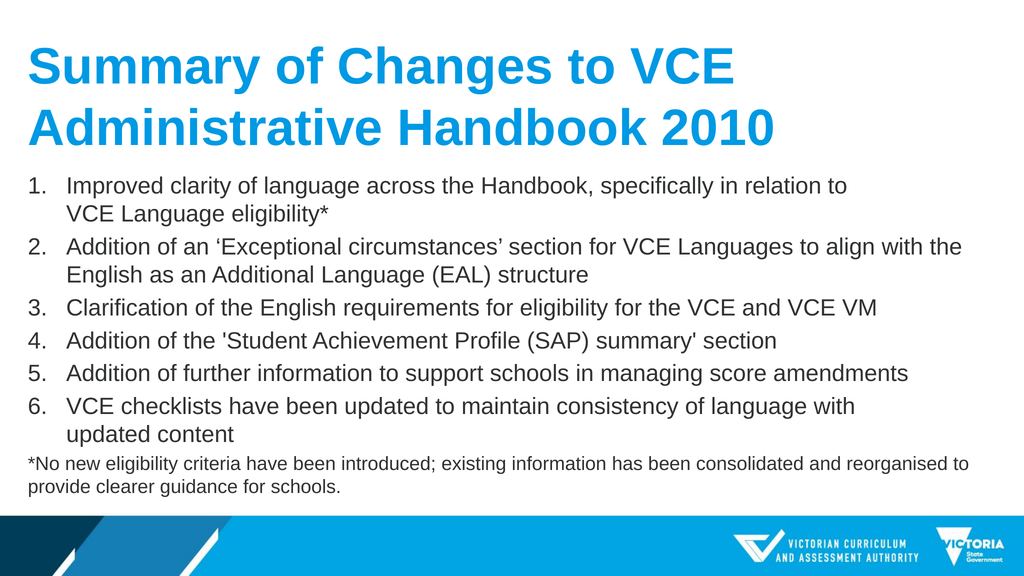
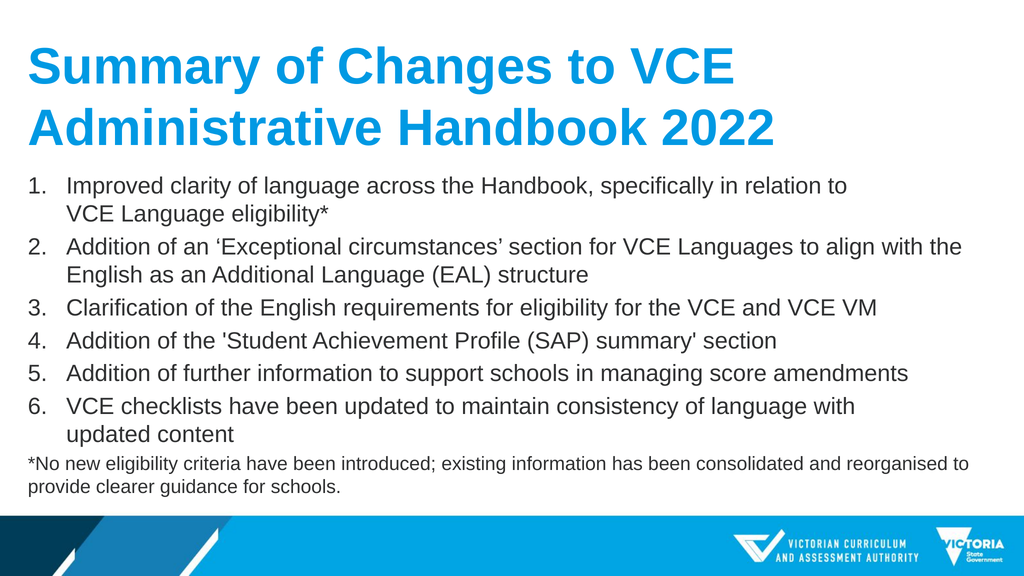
2010: 2010 -> 2022 (718, 128)
